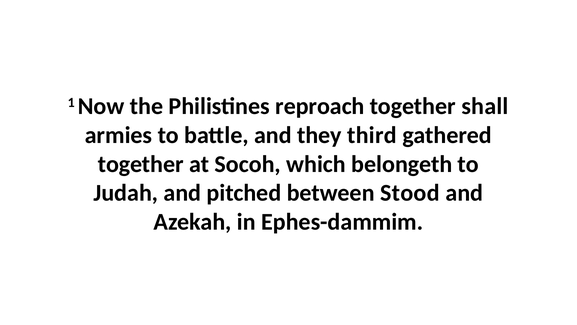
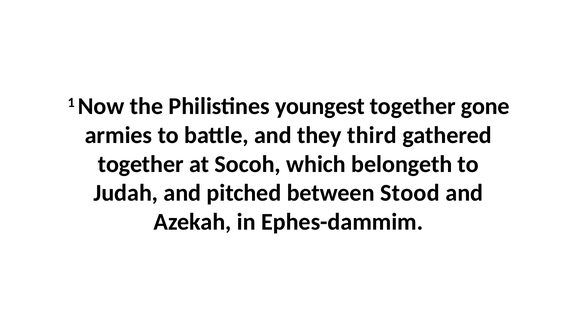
reproach: reproach -> youngest (320, 106)
shall: shall -> gone (485, 106)
